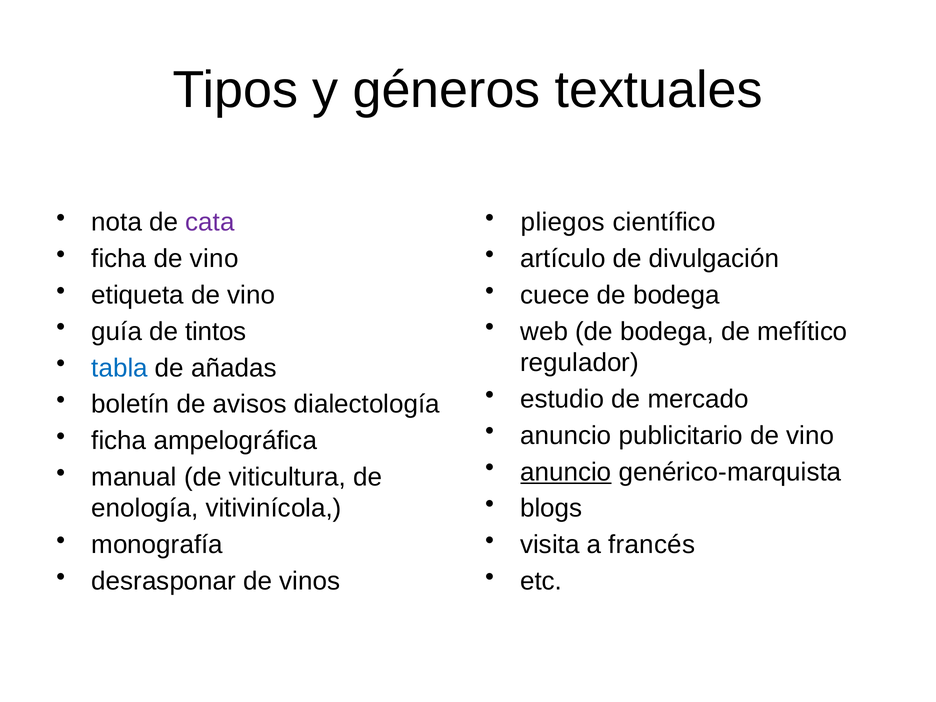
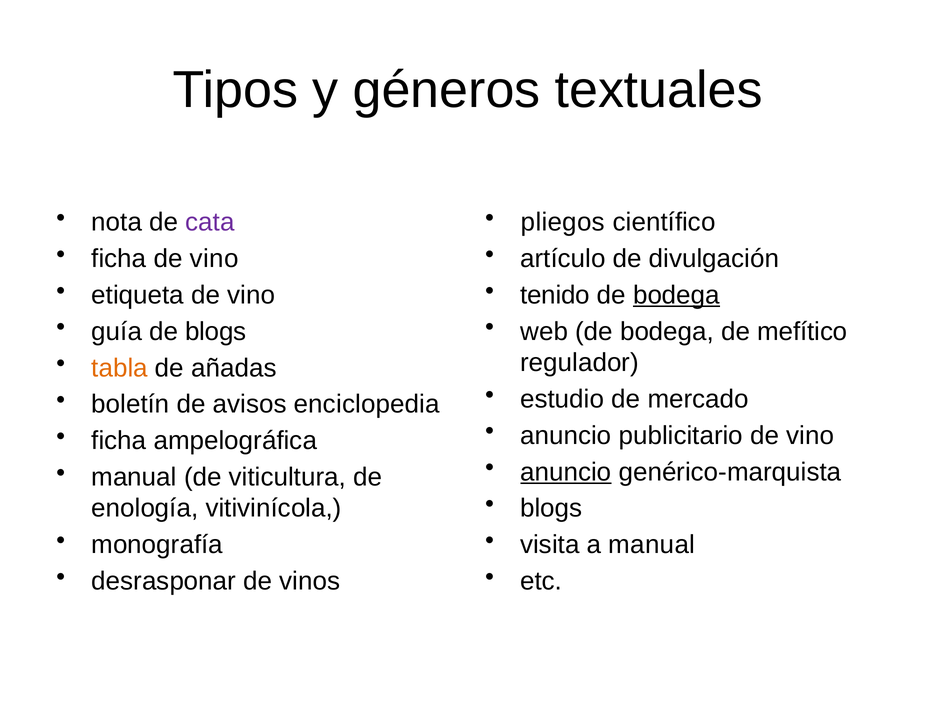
cuece: cuece -> tenido (555, 295)
bodega underline: none -> present (676, 295)
de tintos: tintos -> blogs (216, 332)
tabla colour: blue -> orange (120, 368)
dialectología: dialectología -> enciclopedia (367, 404)
a francés: francés -> manual (652, 545)
